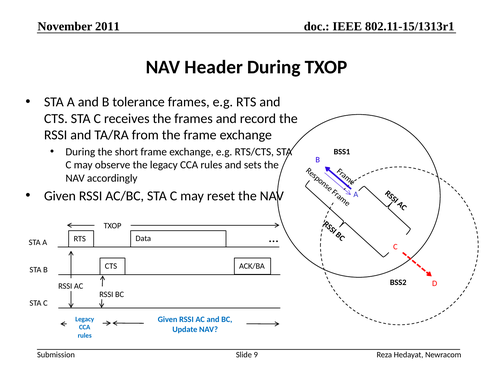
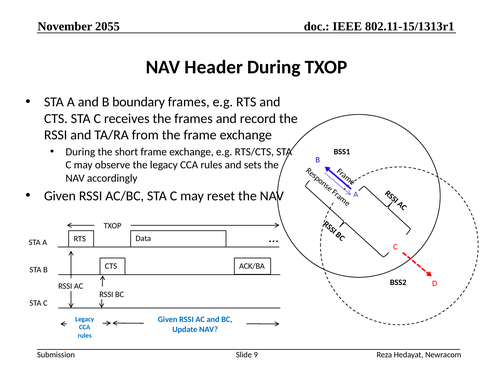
2011: 2011 -> 2055 (107, 26)
tolerance: tolerance -> boundary (139, 102)
